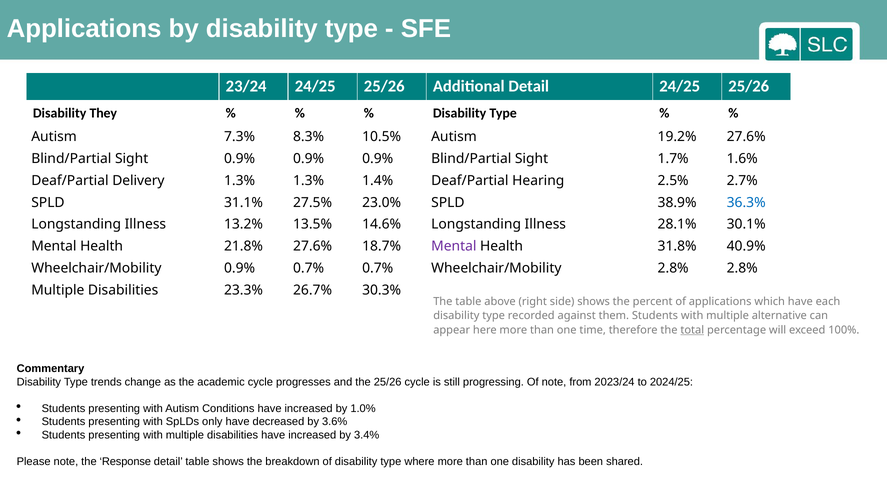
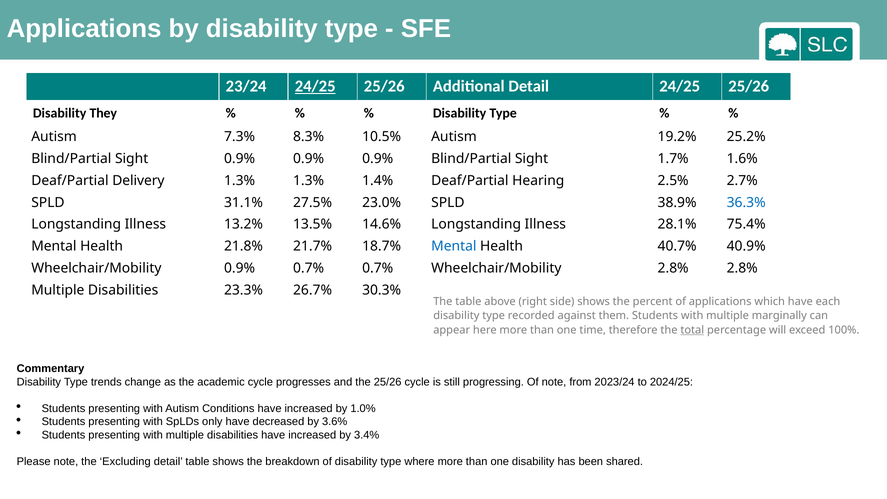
24/25 underline: none -> present (315, 86)
19.2% 27.6%: 27.6% -> 25.2% (746, 137)
30.1%: 30.1% -> 75.4% (746, 224)
21.8% 27.6%: 27.6% -> 21.7% (313, 246)
Mental colour: purple -> blue (454, 246)
31.8%: 31.8% -> 40.7% (677, 246)
alternative: alternative -> marginally (779, 316)
Response: Response -> Excluding (125, 462)
